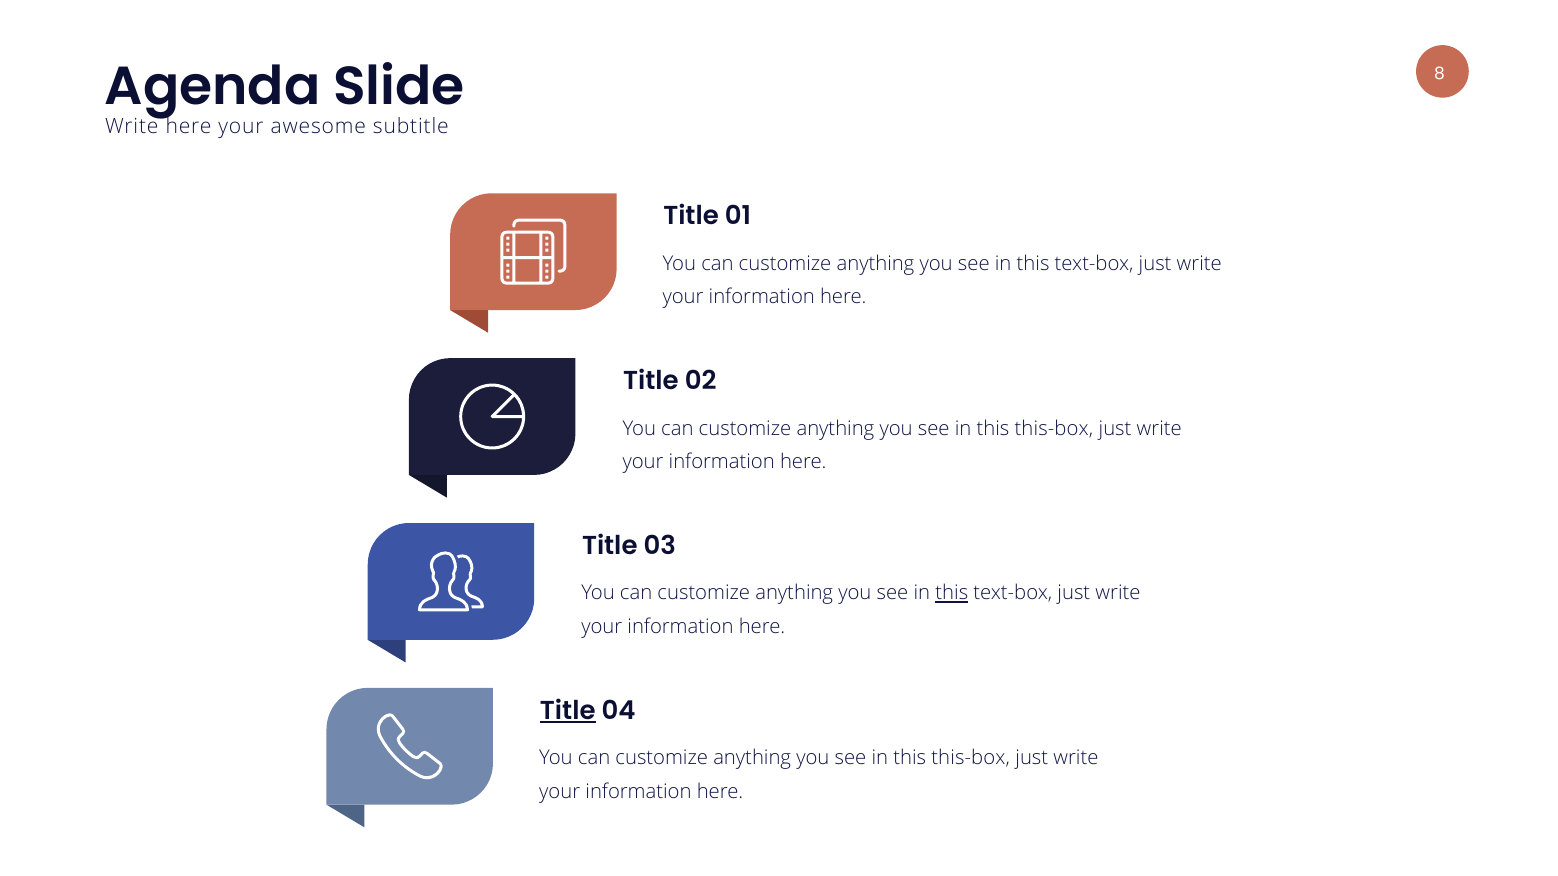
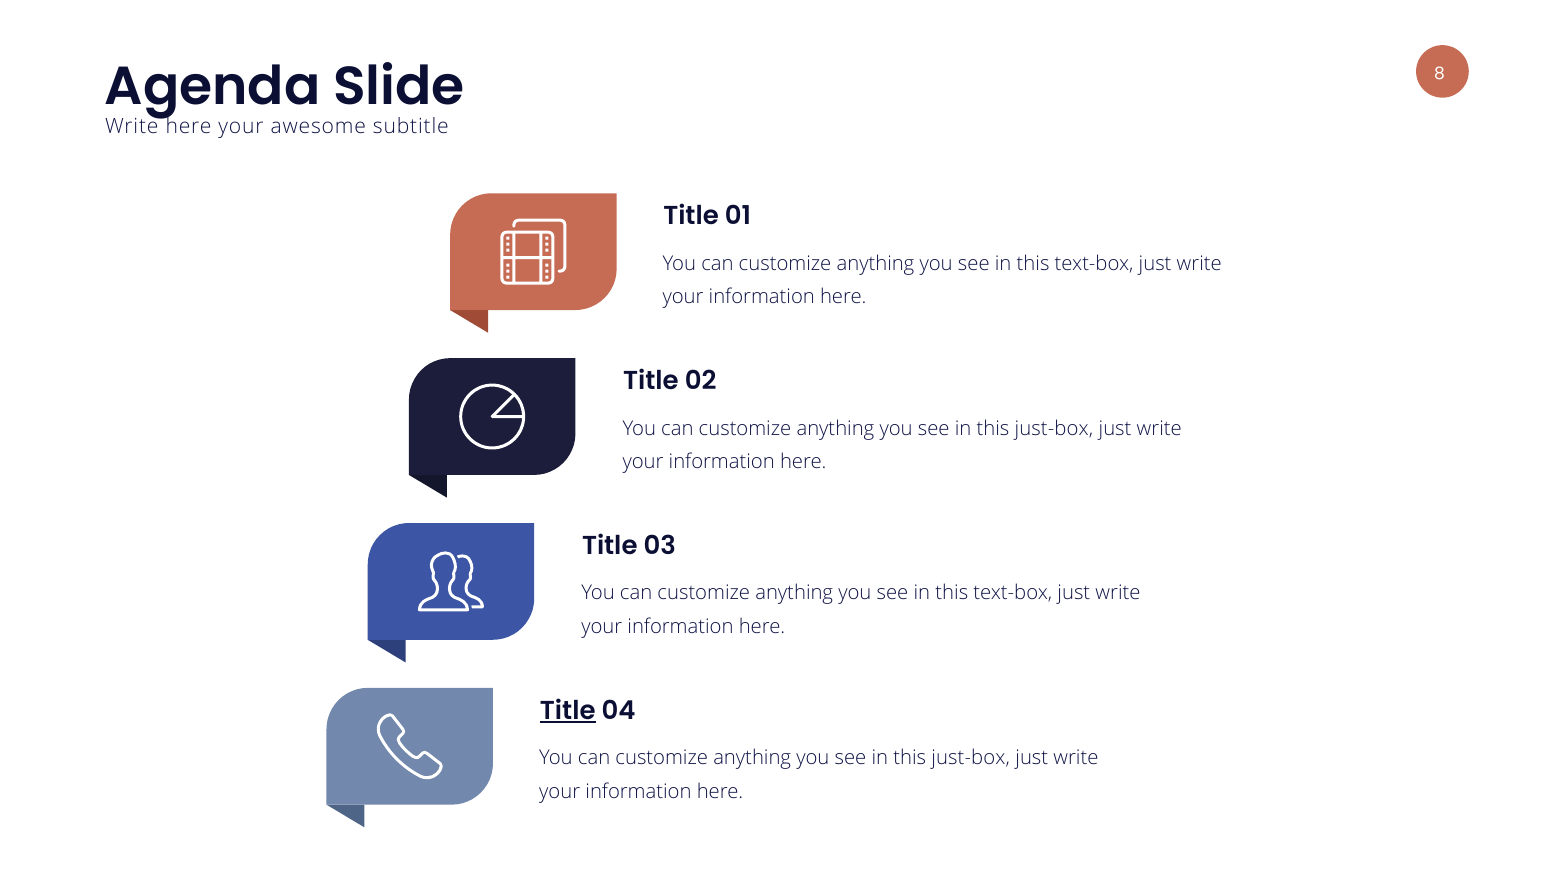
this-box: this-box -> just-box (1054, 429)
this underline: present -> none (952, 594)
this-box: this-box -> just-box (971, 759)
